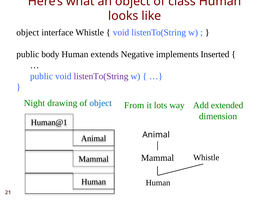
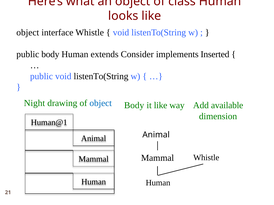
Negative: Negative -> Consider (137, 54)
listenTo(String colour: purple -> black (101, 76)
From: From -> Body (134, 106)
it lots: lots -> like (161, 106)
extended: extended -> available (227, 106)
